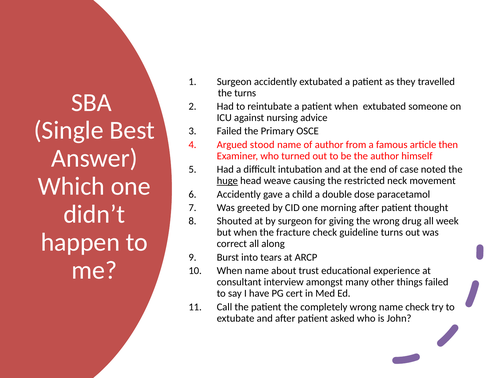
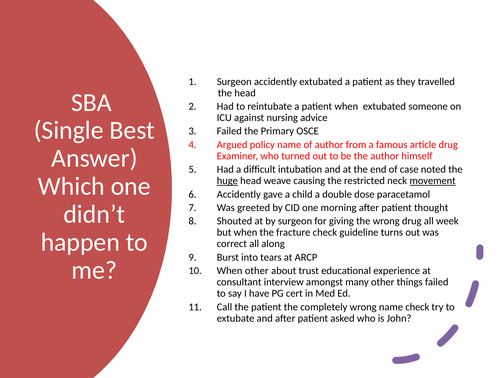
the turns: turns -> head (245, 93)
stood: stood -> policy (262, 144)
article then: then -> drug (448, 144)
movement underline: none -> present (433, 180)
When name: name -> other (257, 270)
